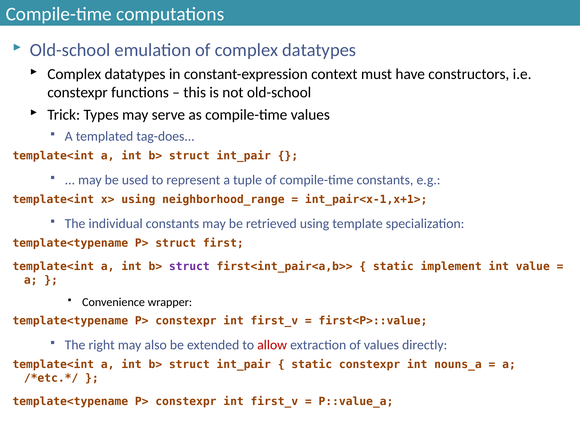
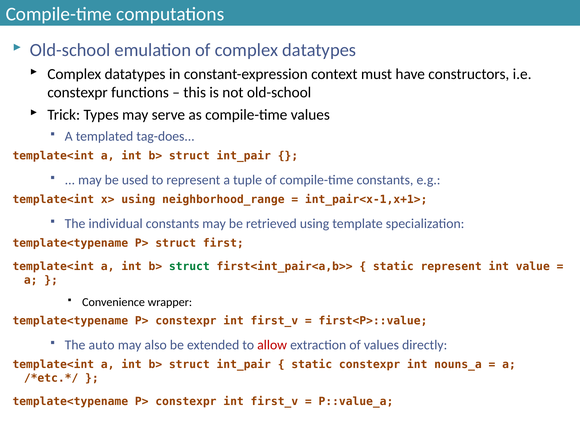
struct colour: purple -> green (189, 266)
static implement: implement -> represent (451, 266)
right: right -> auto (102, 345)
